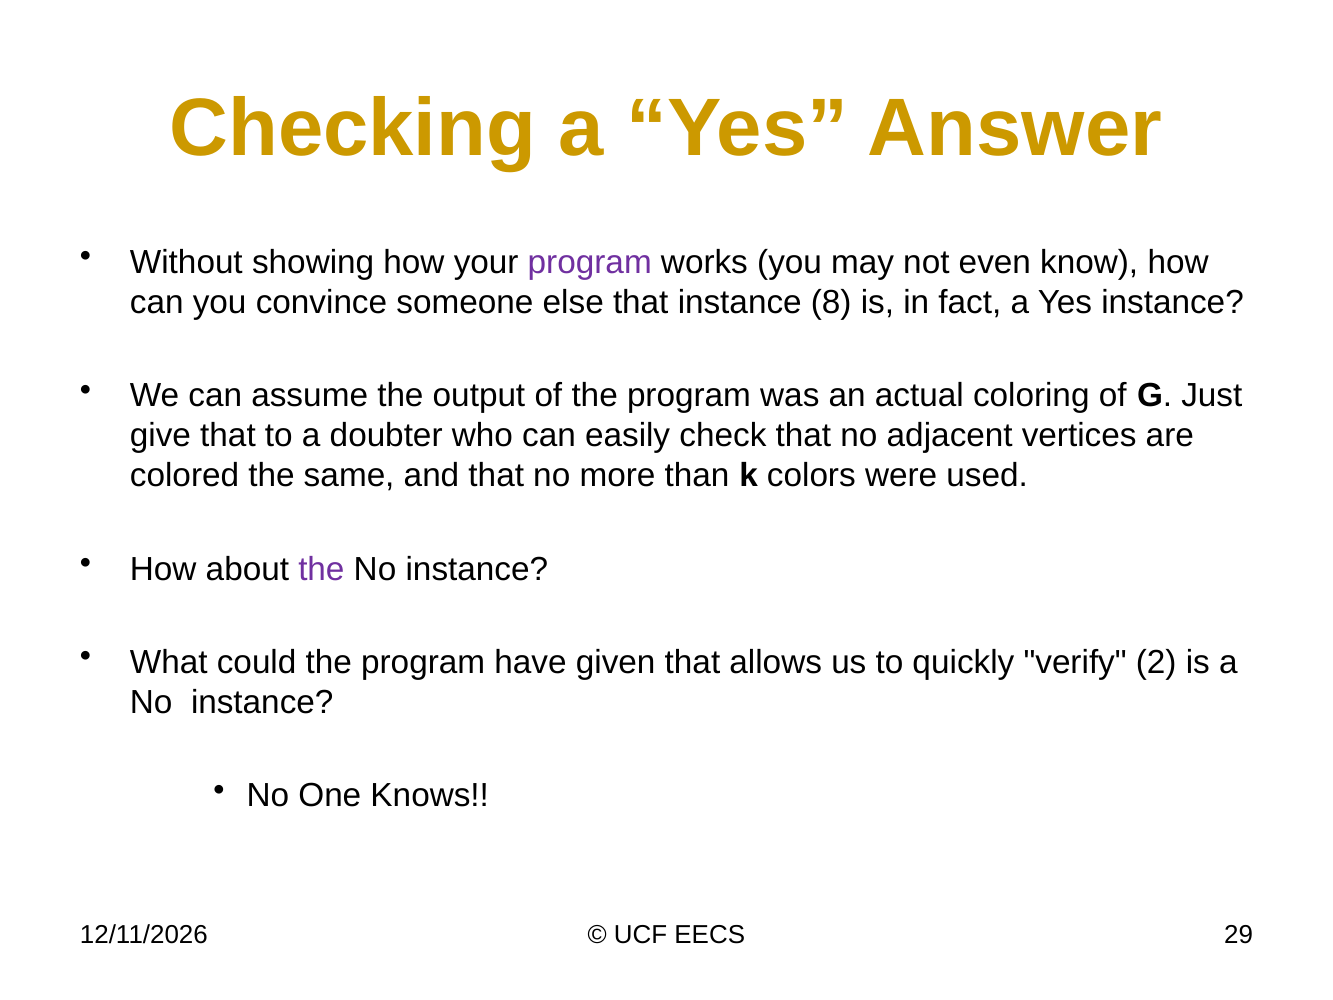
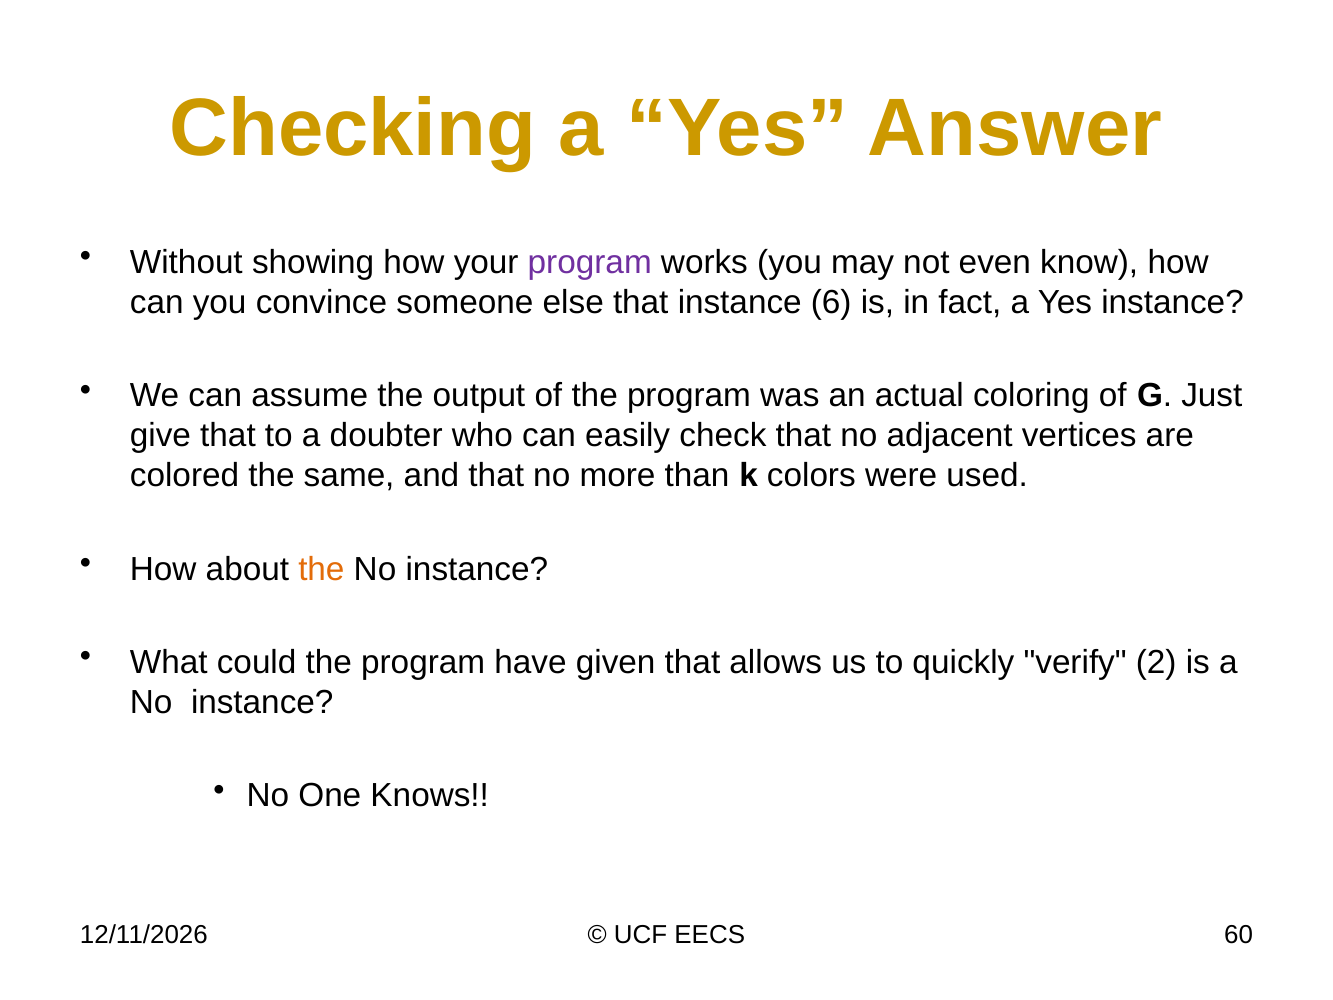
8: 8 -> 6 (831, 302)
the colour: purple -> orange (321, 569)
29: 29 -> 60 (1239, 934)
